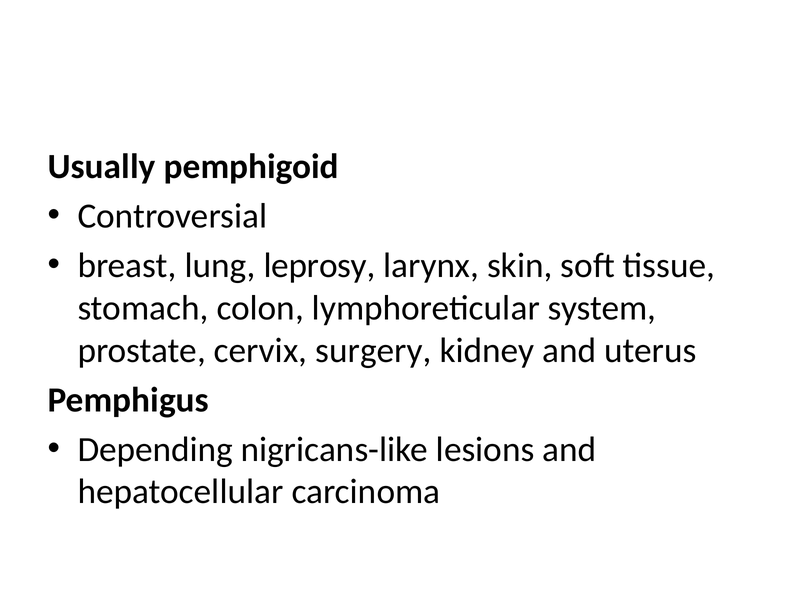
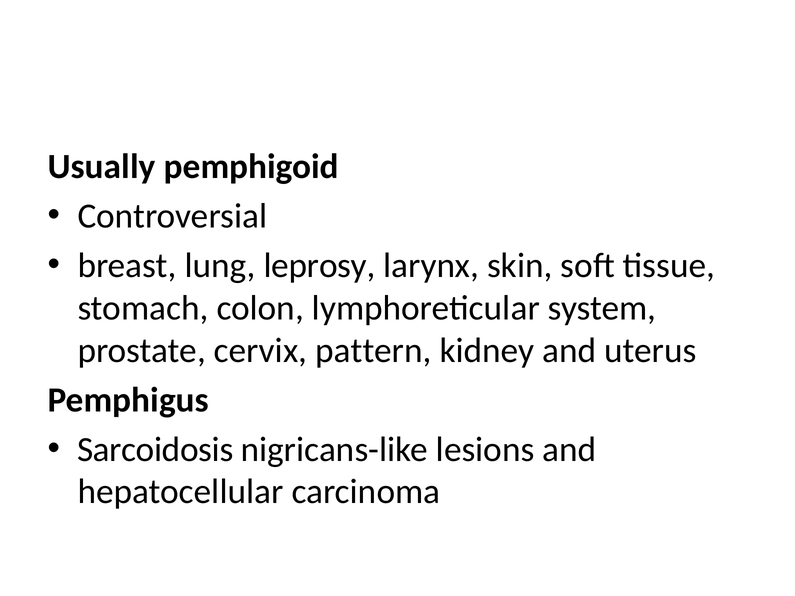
surgery: surgery -> pattern (373, 351)
Depending: Depending -> Sarcoidosis (155, 450)
